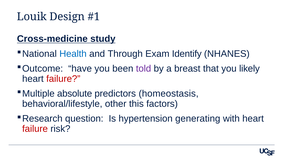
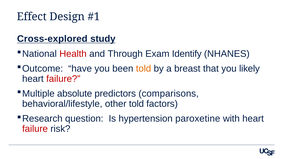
Louik: Louik -> Effect (32, 17)
Cross-medicine: Cross-medicine -> Cross-explored (52, 39)
Health colour: blue -> red (73, 54)
told colour: purple -> orange (144, 69)
homeostasis: homeostasis -> comparisons (169, 94)
other this: this -> told (136, 104)
generating: generating -> paroxetine (198, 119)
